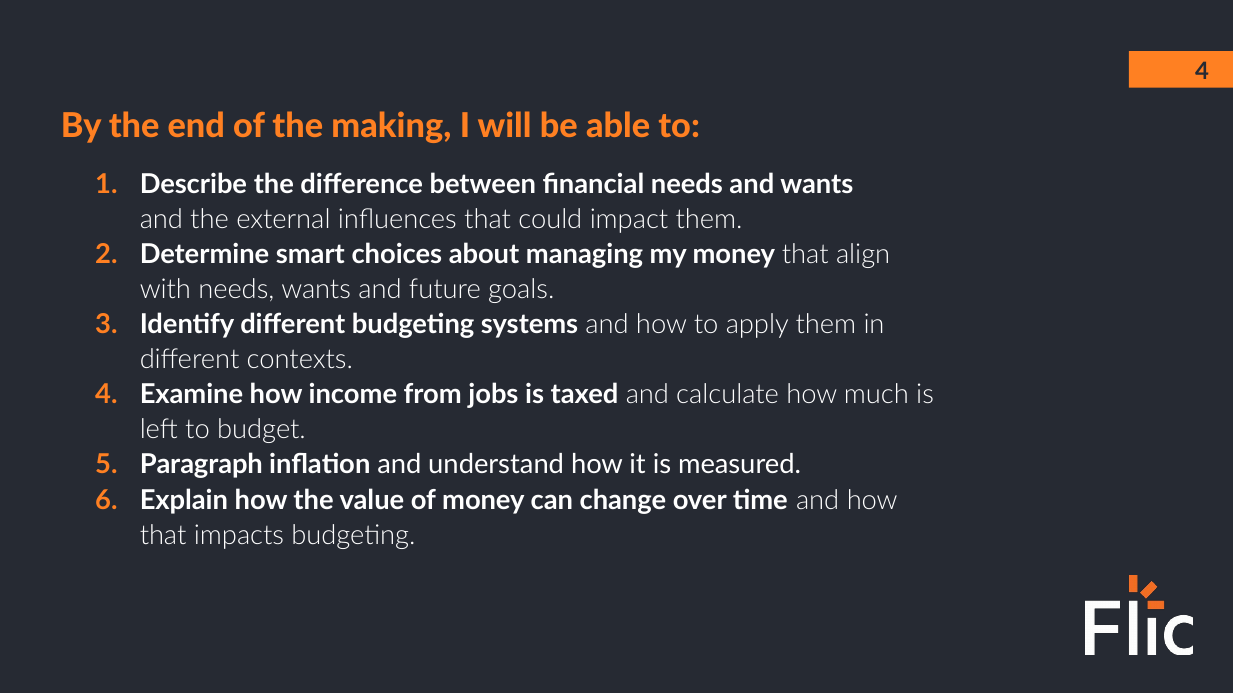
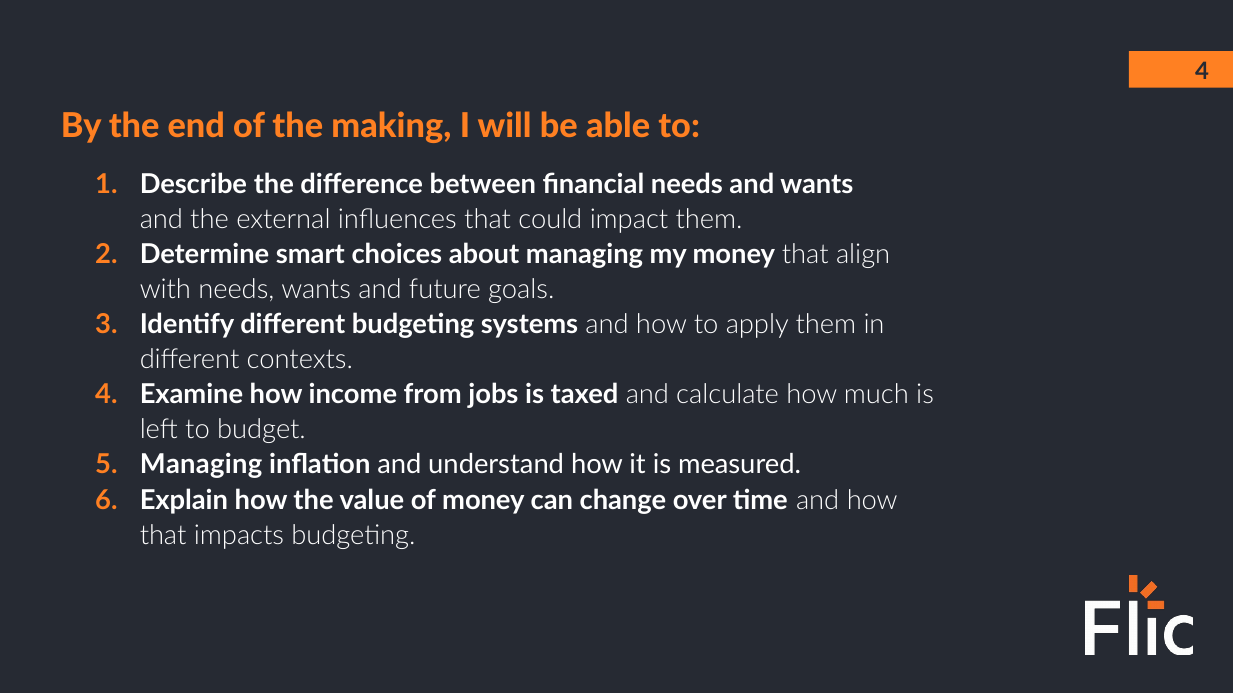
Paragraph: Paragraph -> Managing (201, 465)
